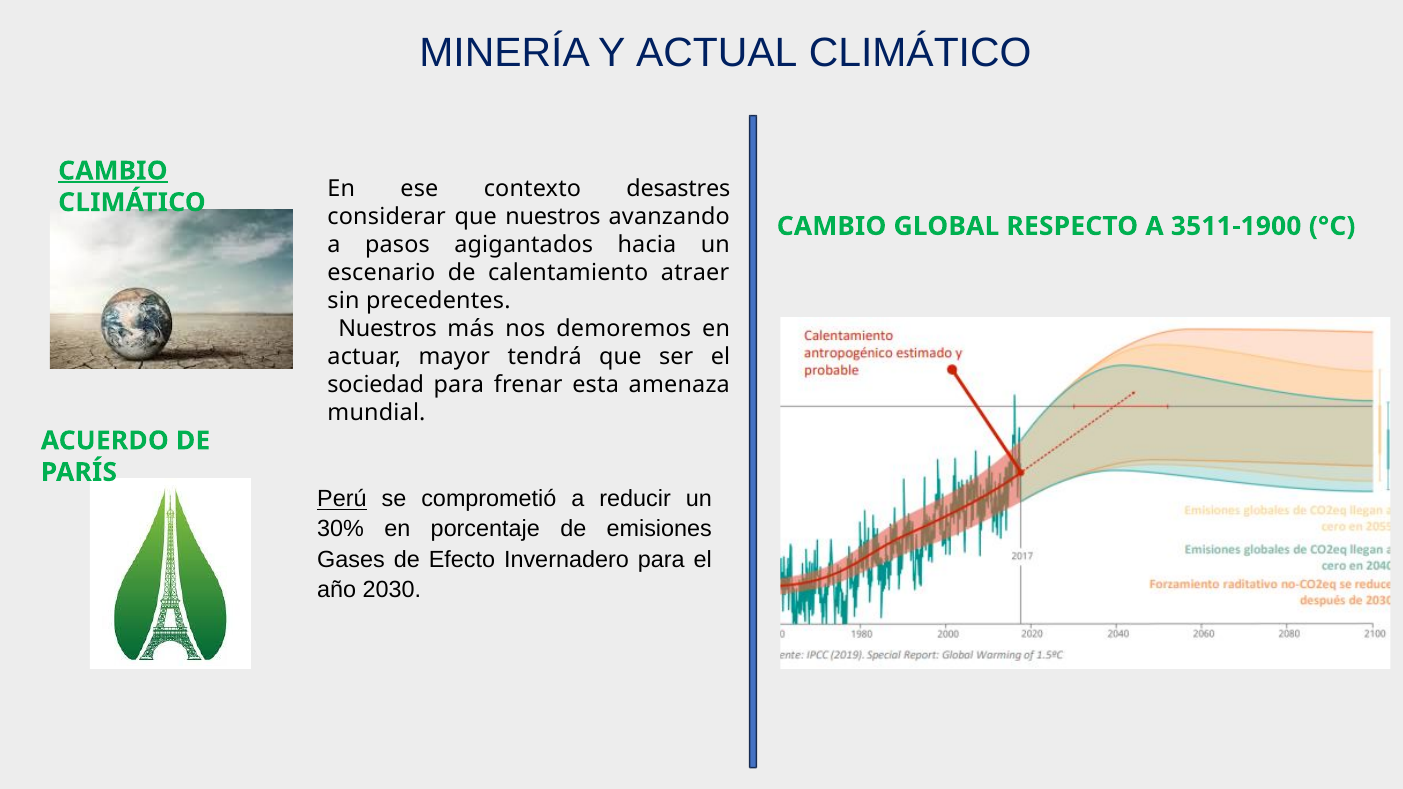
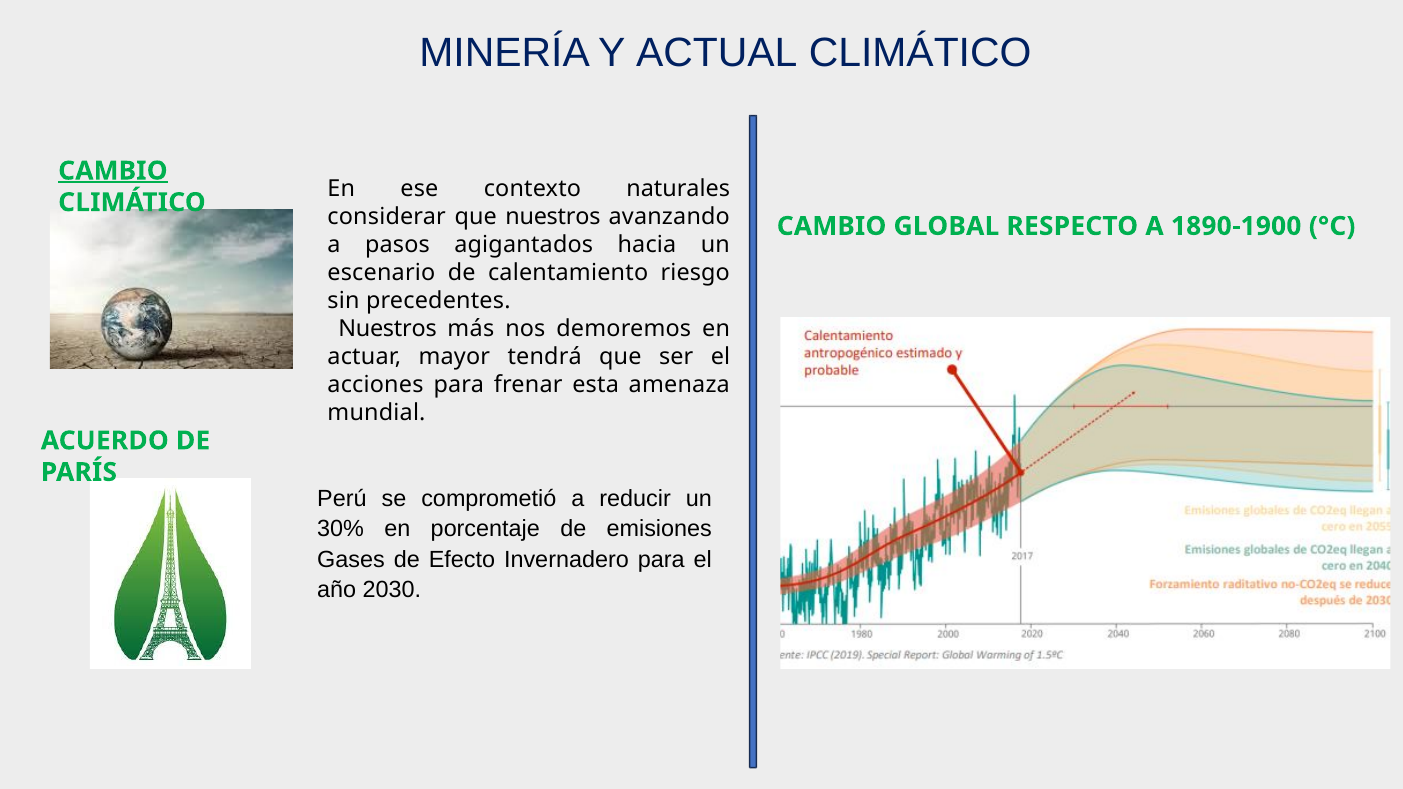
desastres: desastres -> naturales (678, 189)
3511-1900: 3511-1900 -> 1890-1900 (1236, 226)
atraer: atraer -> riesgo (695, 273)
sociedad: sociedad -> acciones (375, 385)
Perú underline: present -> none (342, 499)
